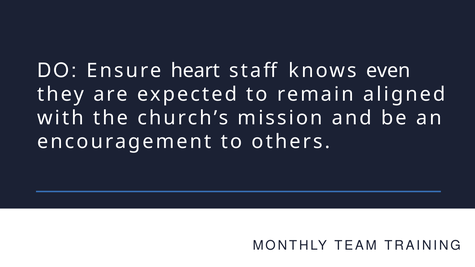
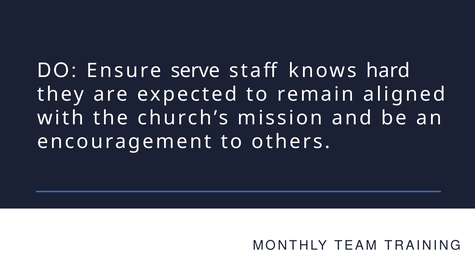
heart: heart -> serve (195, 71)
even: even -> hard (388, 71)
